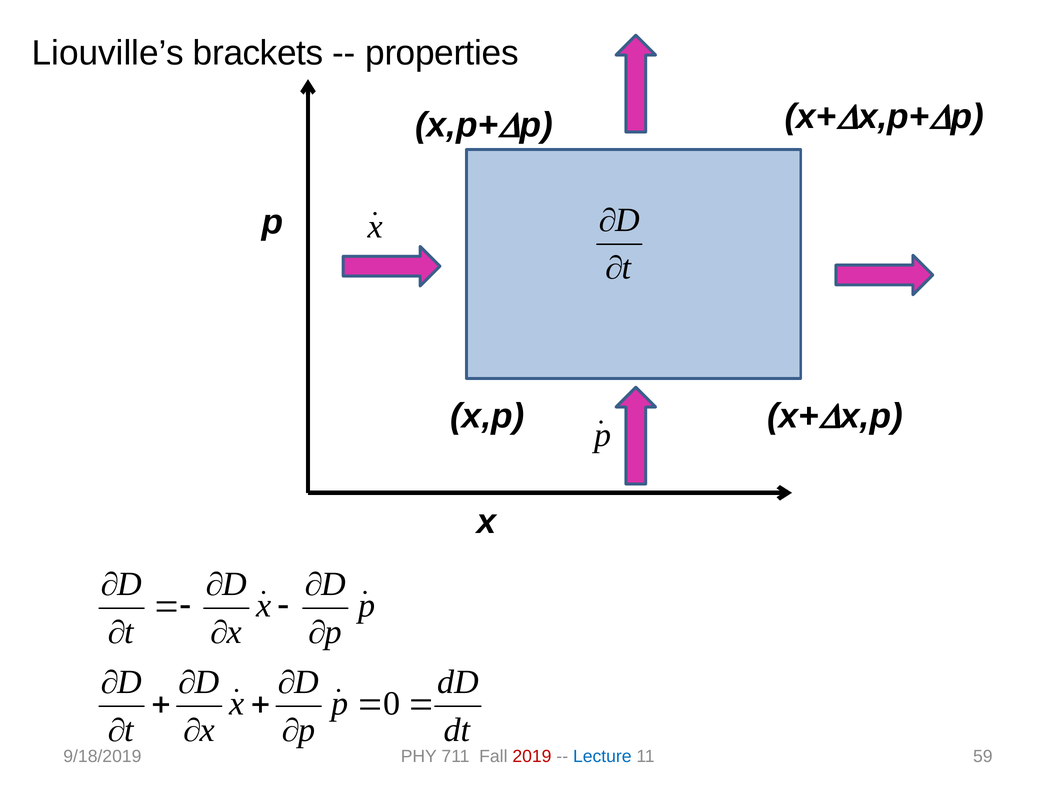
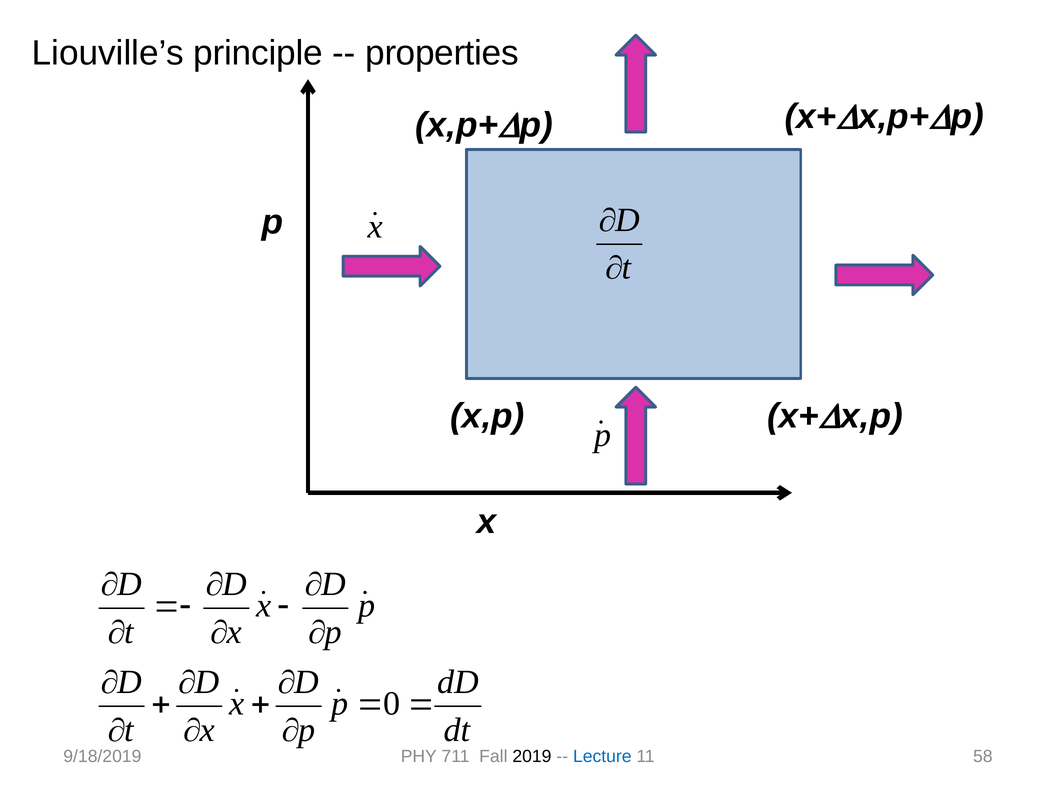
brackets: brackets -> principle (258, 53)
2019 colour: red -> black (532, 756)
59: 59 -> 58 (983, 756)
